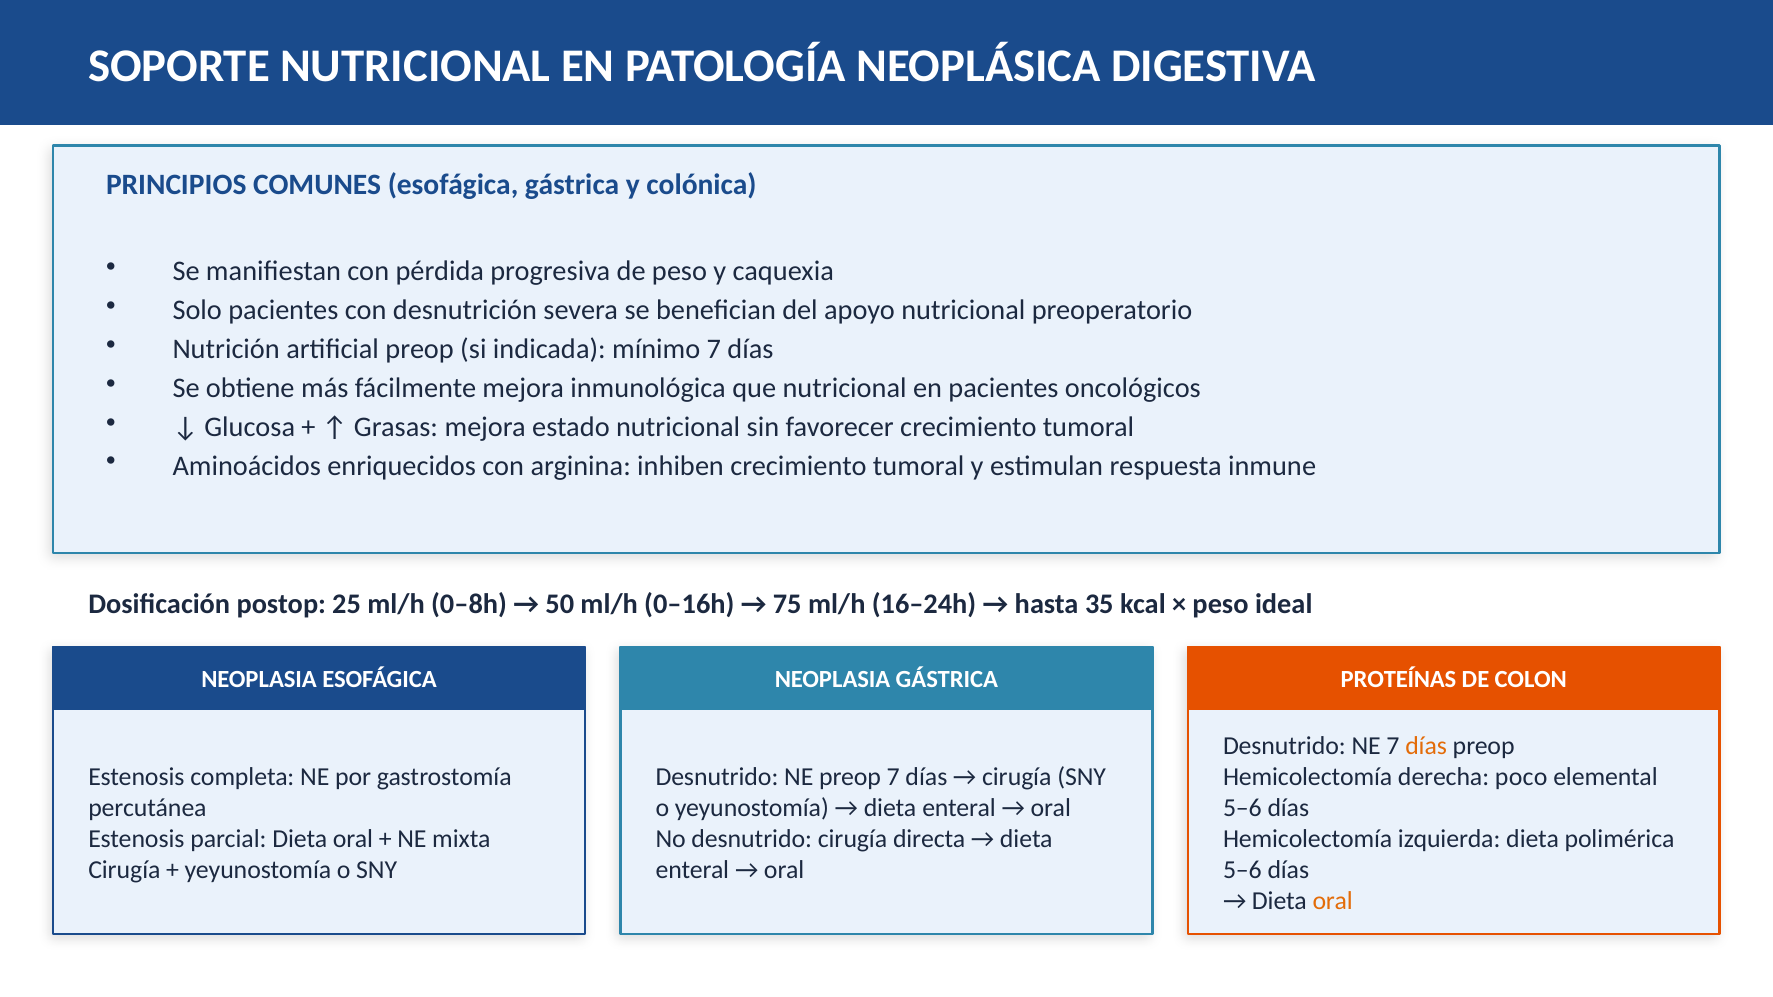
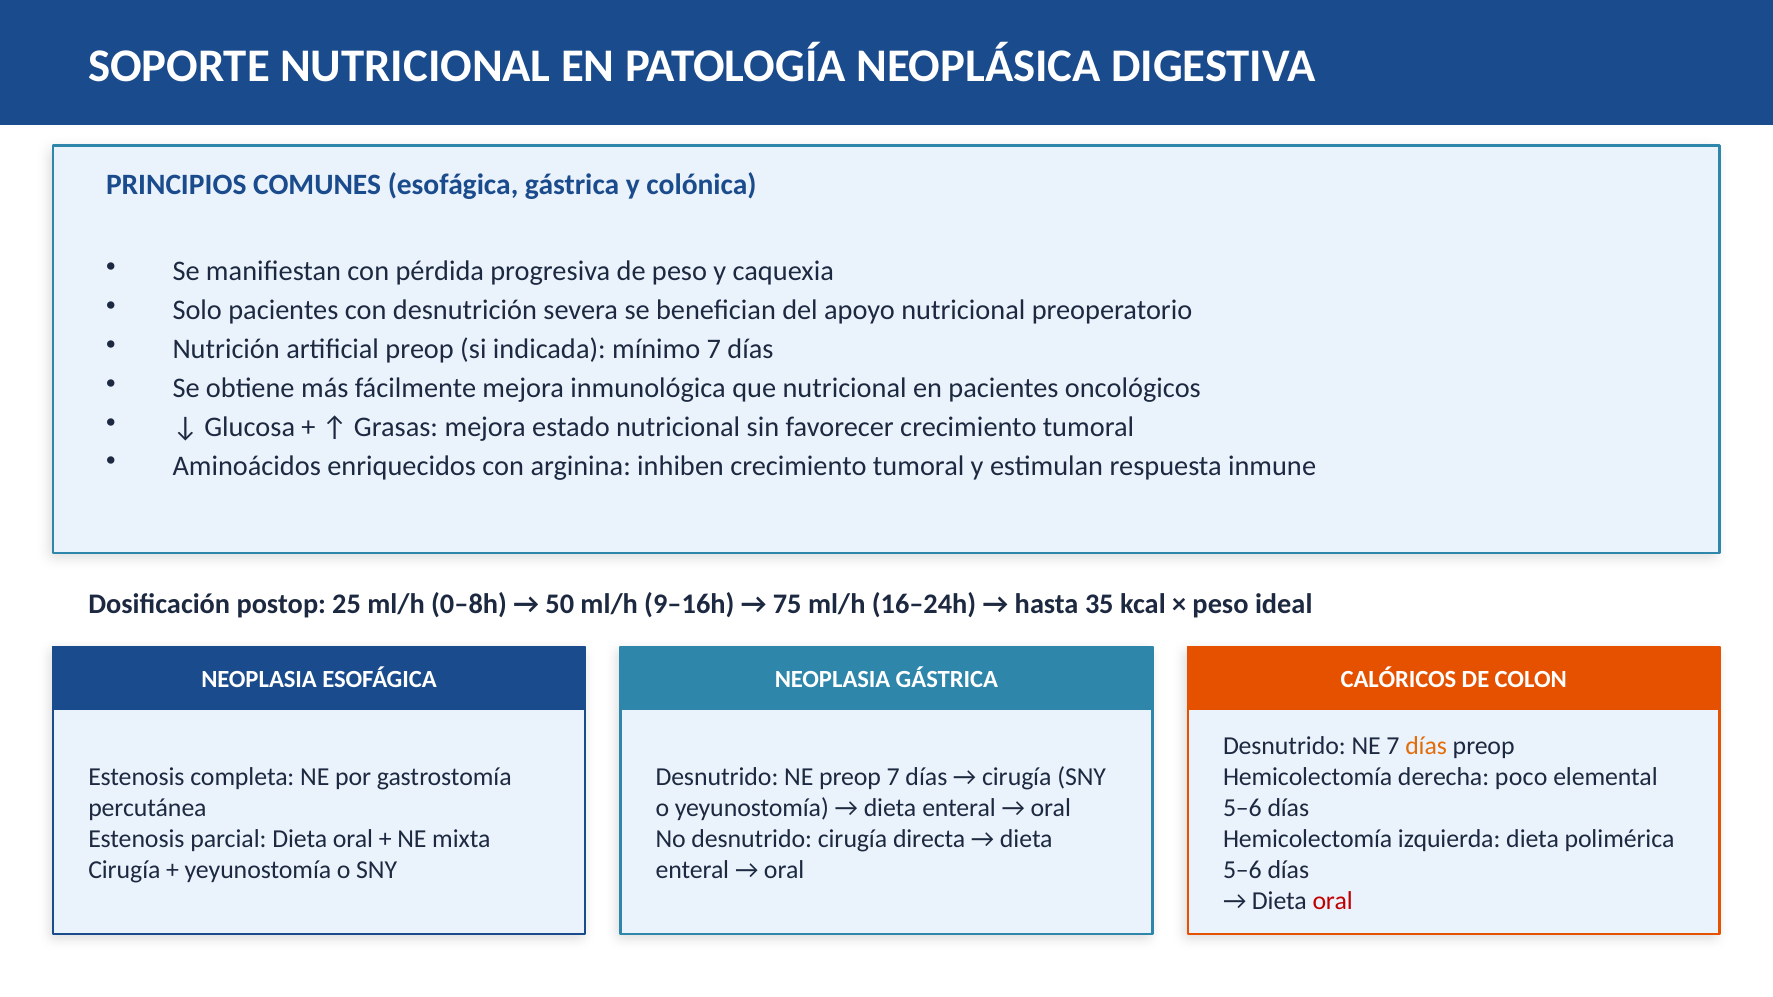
0–16h: 0–16h -> 9–16h (689, 604)
PROTEÍNAS: PROTEÍNAS -> CALÓRICOS (1398, 680)
oral colour: orange -> red (1333, 901)
